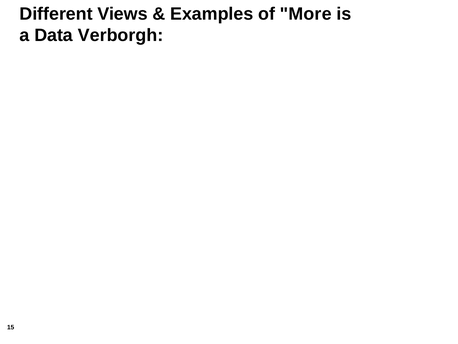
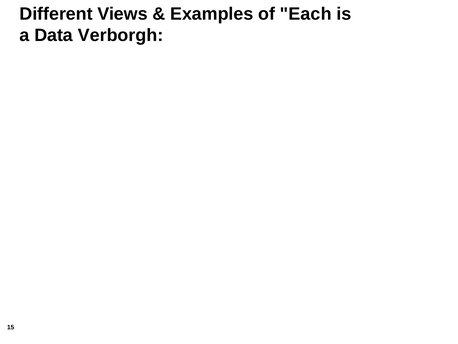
More: More -> Each (306, 14)
